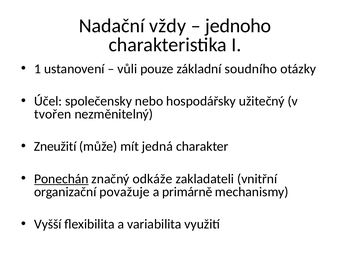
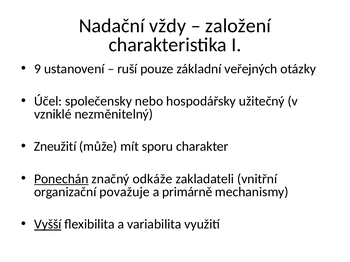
jednoho: jednoho -> založení (238, 26)
1: 1 -> 9 (38, 69)
vůli: vůli -> ruší (127, 69)
soudního: soudního -> veřejných (251, 69)
tvořen: tvořen -> vzniklé (53, 114)
jedná: jedná -> sporu (157, 147)
Vyšší underline: none -> present (48, 225)
